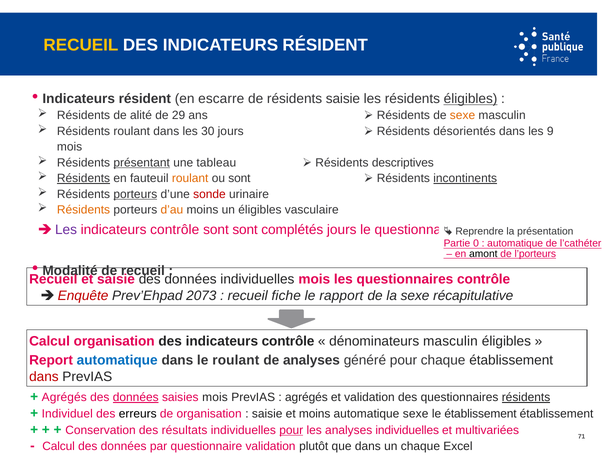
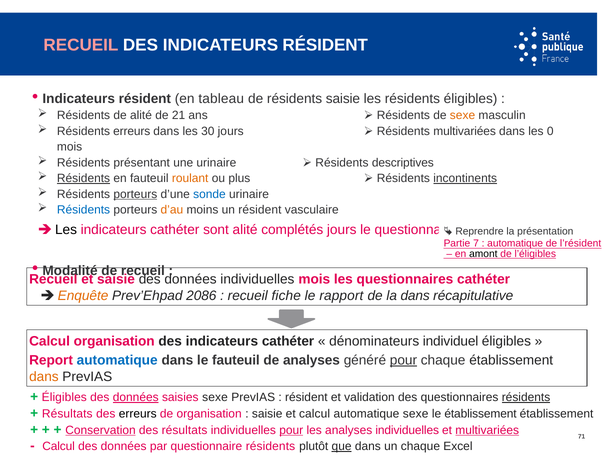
RECUEIL colour: yellow -> pink (81, 45)
escarre: escarre -> tableau (221, 99)
éligibles underline: present -> none (471, 99)
29: 29 -> 21 (179, 116)
Résidents roulant: roulant -> erreurs (132, 131)
Résidents désorientés: désorientés -> multivariées (465, 131)
9: 9 -> 0 (550, 131)
présentant underline: present -> none (142, 163)
une tableau: tableau -> urinaire (216, 163)
ou sont: sont -> plus (239, 179)
sonde colour: red -> blue (209, 194)
Résidents colour: orange -> blue (84, 210)
un éligibles: éligibles -> résident (260, 210)
Les colour: purple -> black (66, 230)
contrôle: contrôle -> cathéter (175, 230)
sont sont: sont -> alité (245, 230)
0: 0 -> 7 (476, 244)
l’cathéter: l’cathéter -> l’résident (581, 244)
l’porteurs: l’porteurs -> l’éligibles (535, 254)
questionnaires contrôle: contrôle -> cathéter (484, 280)
Enquête colour: red -> orange (83, 296)
2073: 2073 -> 2086 (201, 296)
la sexe: sexe -> dans (415, 296)
des indicateurs contrôle: contrôle -> cathéter (288, 342)
dénominateurs masculin: masculin -> individuel (451, 342)
le roulant: roulant -> fauteuil (236, 361)
pour underline: none -> present (403, 361)
dans colour: red -> orange (44, 377)
Agrégés: Agrégés -> Éligibles (64, 398)
saisies mois: mois -> sexe (215, 398)
agrégés: agrégés -> résident (306, 398)
Individuel: Individuel -> Résultats (67, 414)
et moins: moins -> calcul (315, 414)
Conservation underline: none -> present (100, 431)
multivariées underline: none -> present (487, 431)
questionnaire validation: validation -> résidents (270, 447)
que underline: none -> present (342, 447)
